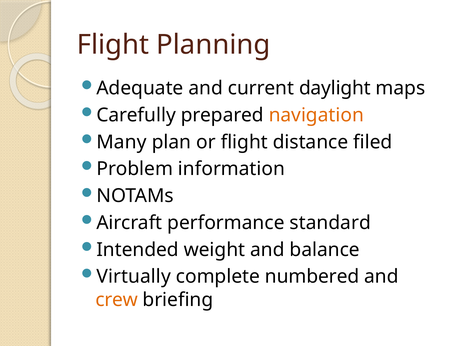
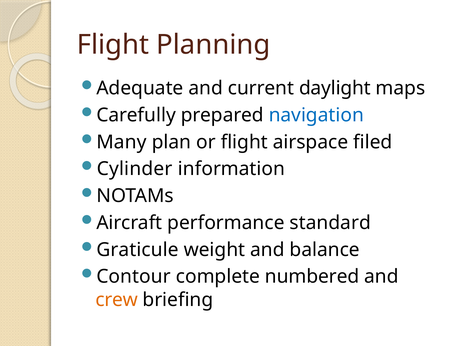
navigation colour: orange -> blue (316, 115)
distance: distance -> airspace (311, 142)
Problem: Problem -> Cylinder (135, 169)
Intended: Intended -> Graticule (138, 250)
Virtually: Virtually -> Contour (134, 276)
